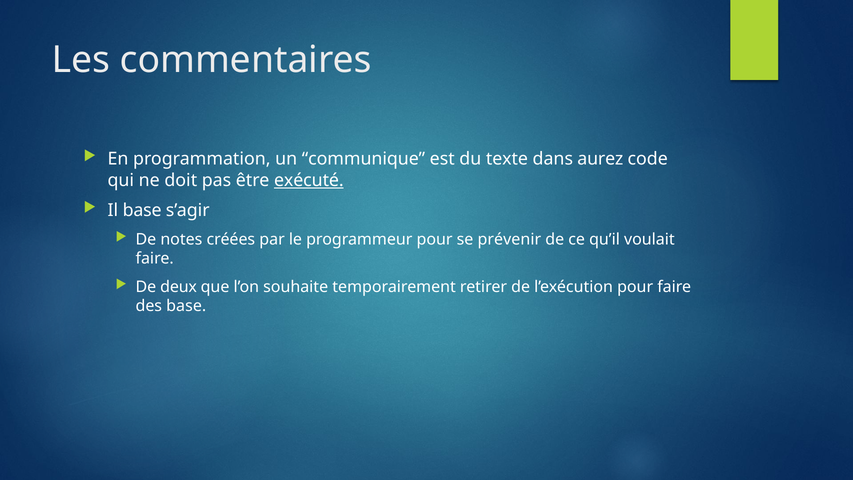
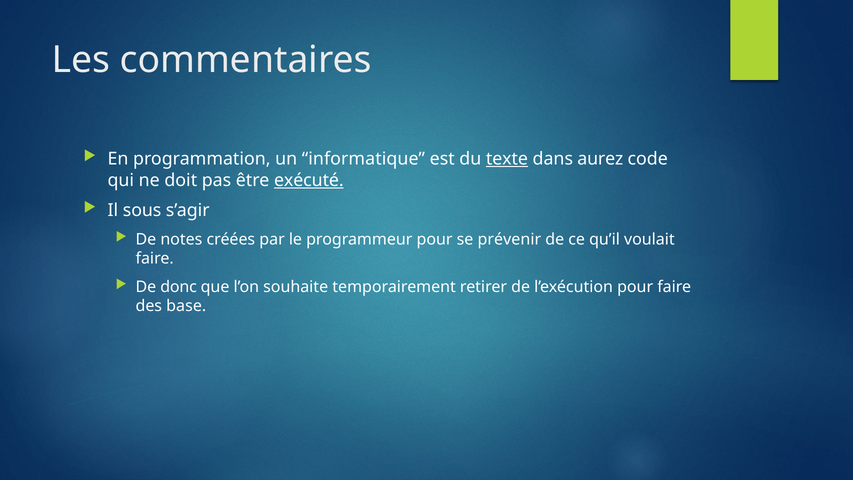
communique: communique -> informatique (363, 159)
texte underline: none -> present (507, 159)
Il base: base -> sous (142, 210)
deux: deux -> donc (179, 287)
